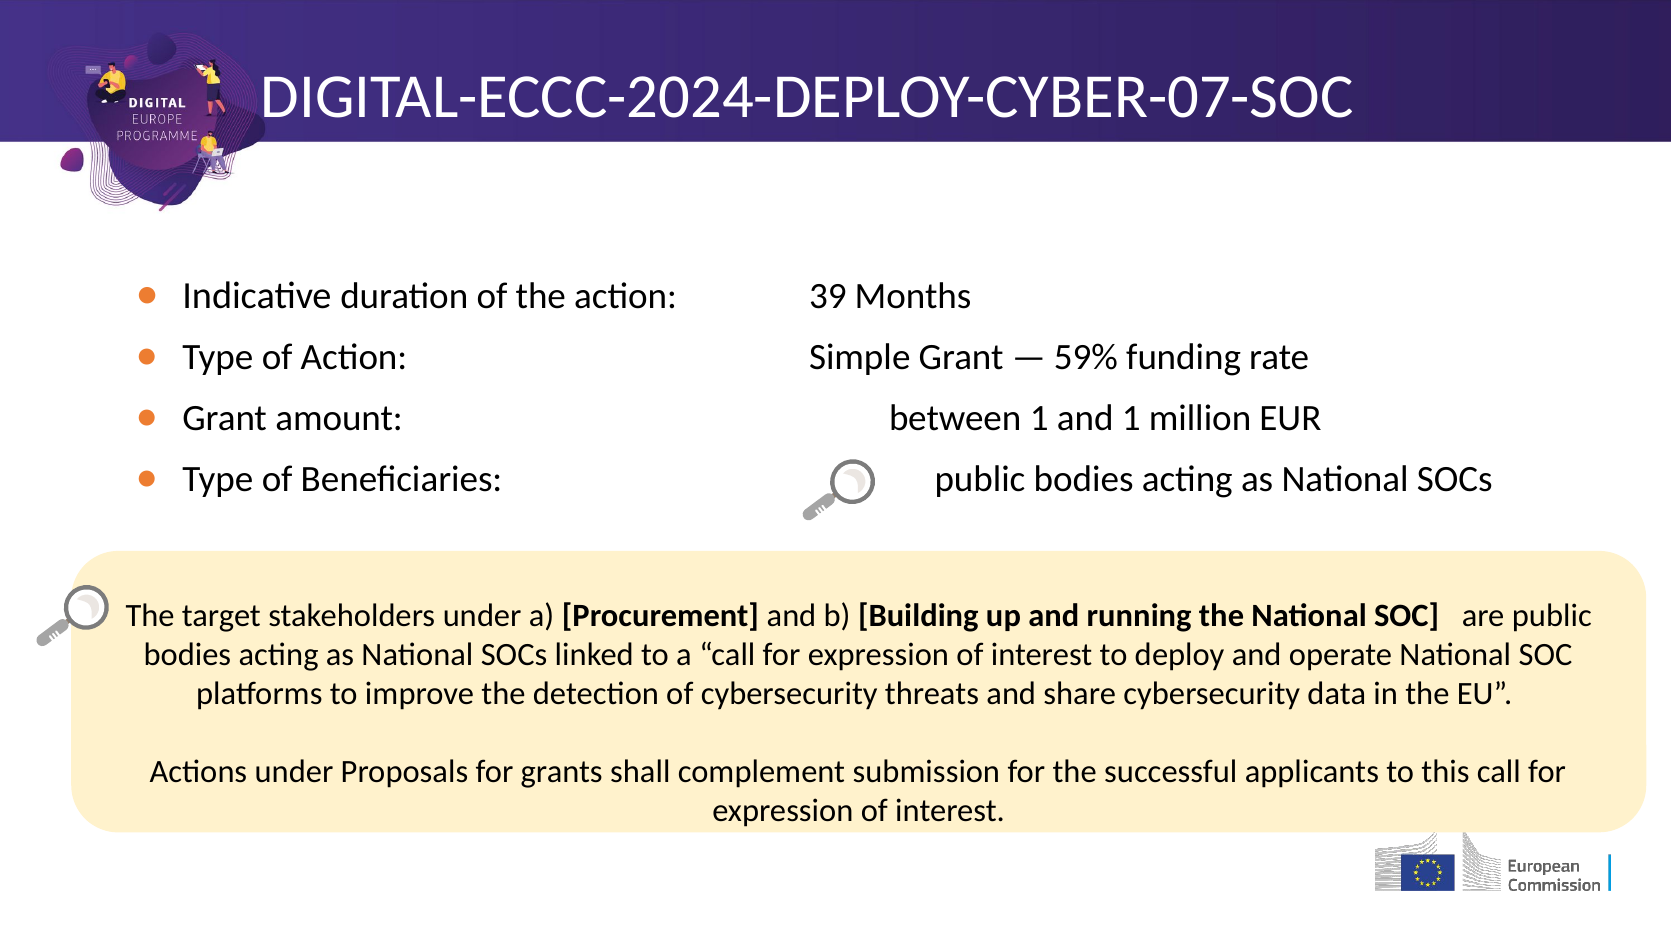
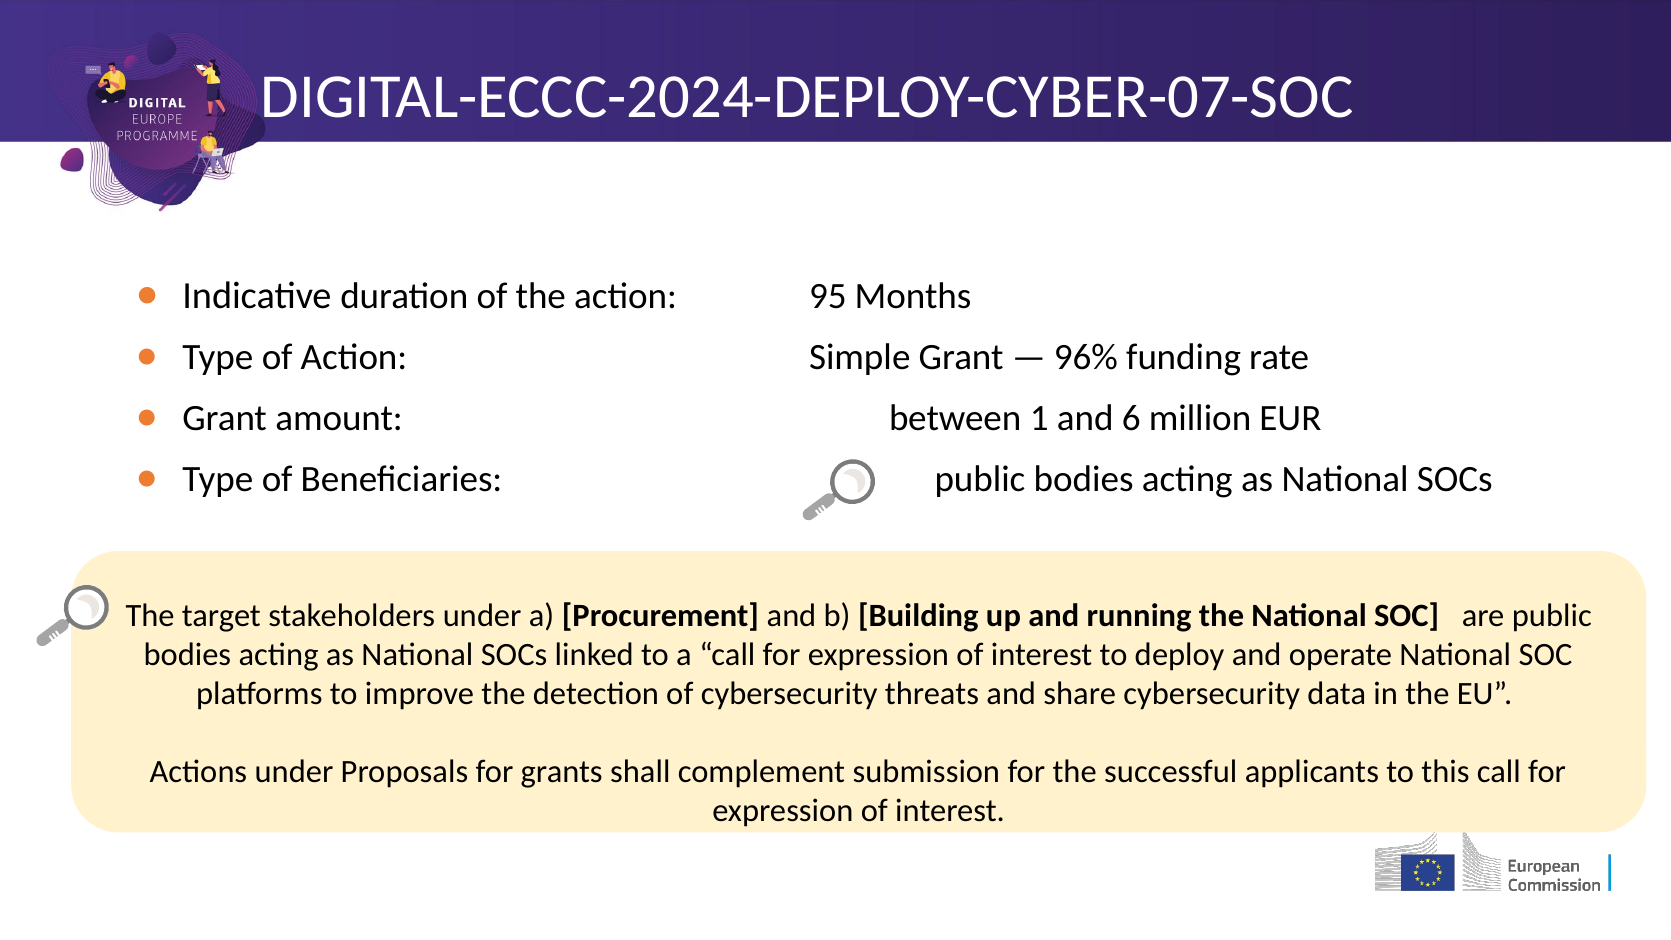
39: 39 -> 95 (828, 296)
59%: 59% -> 96% (1086, 357)
and 1: 1 -> 6 (1131, 418)
